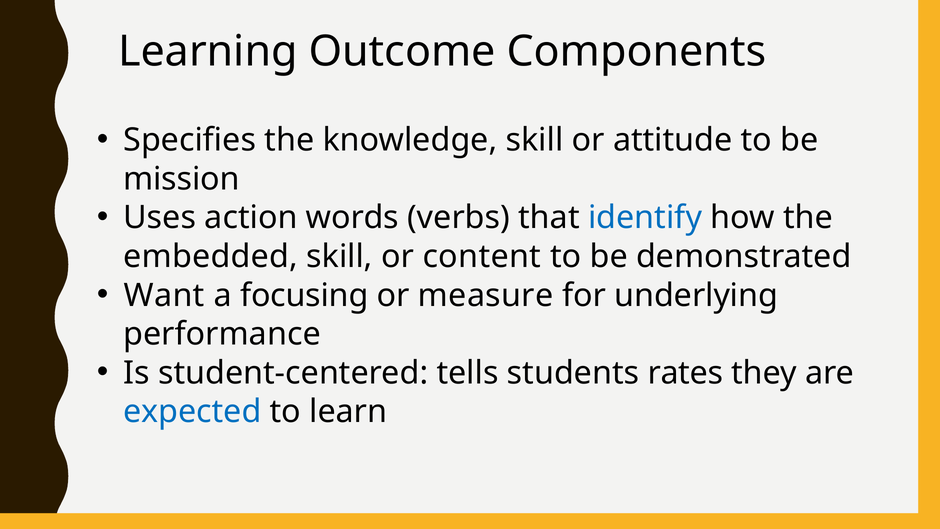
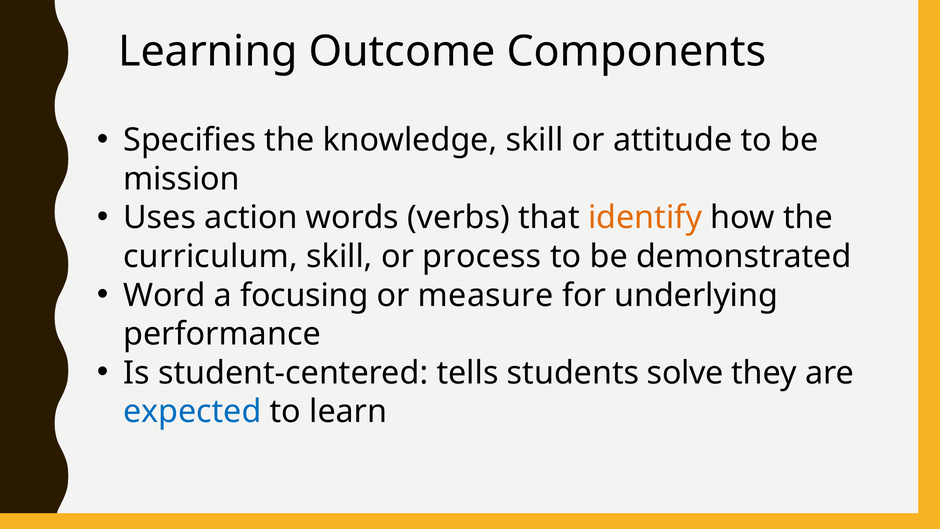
identify colour: blue -> orange (645, 218)
embedded: embedded -> curriculum (211, 256)
content: content -> process (482, 256)
Want: Want -> Word (164, 295)
rates: rates -> solve (685, 373)
